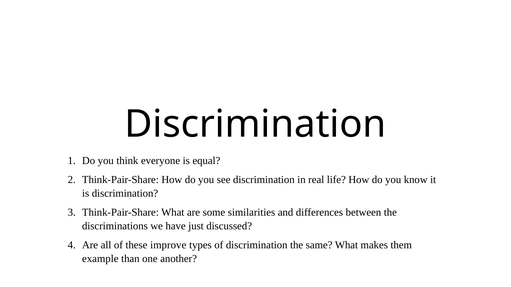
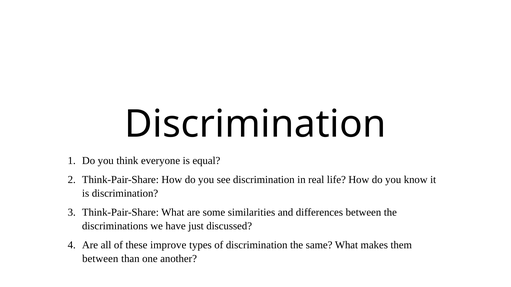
example: example -> between (100, 259)
